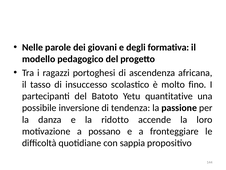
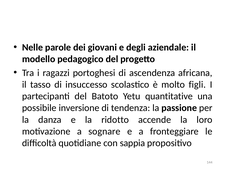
formativa: formativa -> aziendale (168, 47)
fino: fino -> figli (197, 84)
possano: possano -> sognare (104, 131)
